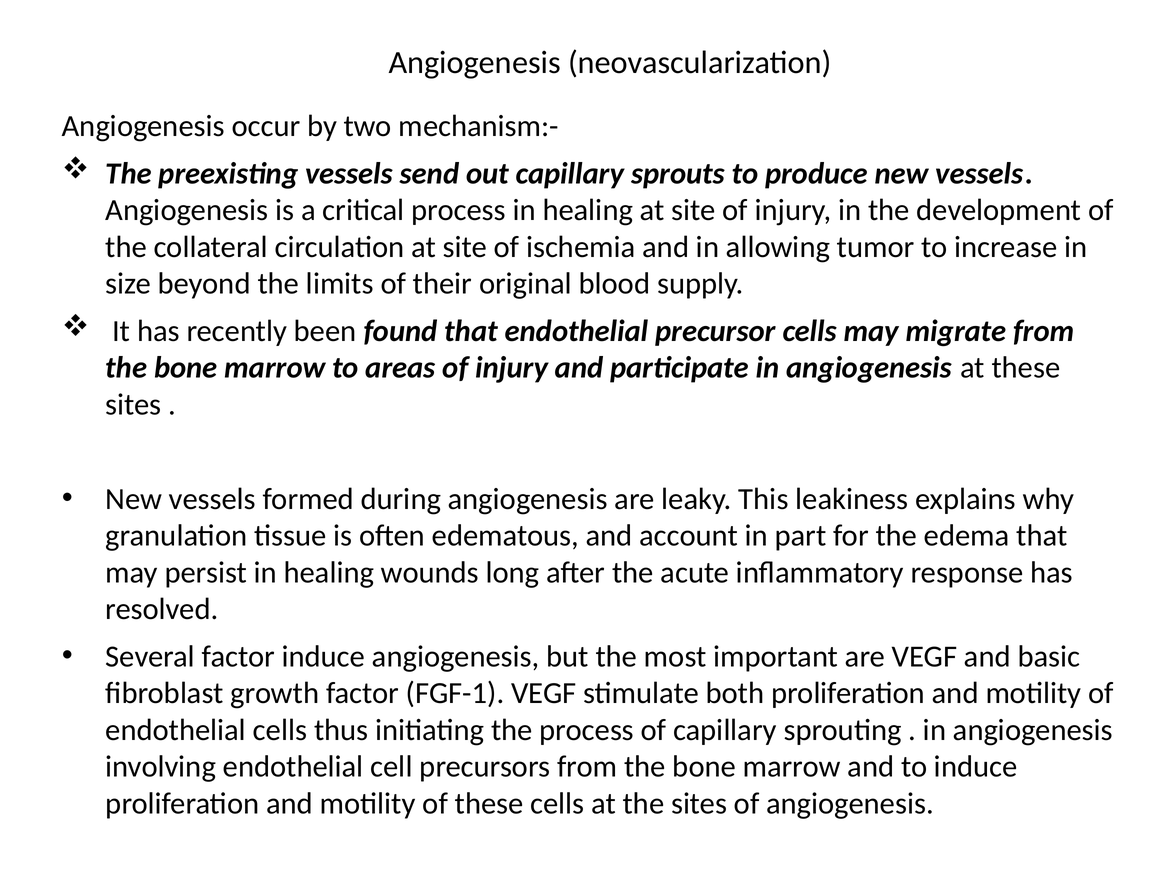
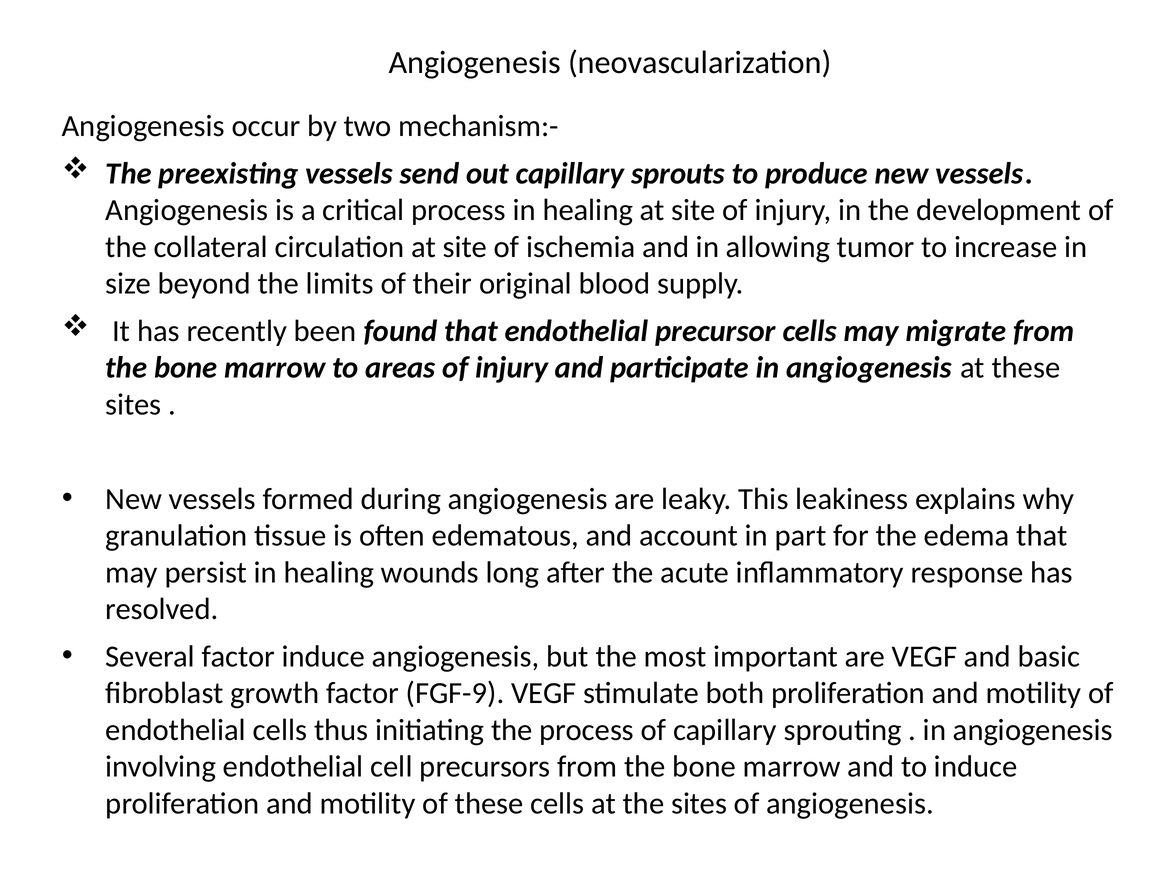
FGF-1: FGF-1 -> FGF-9 (455, 693)
